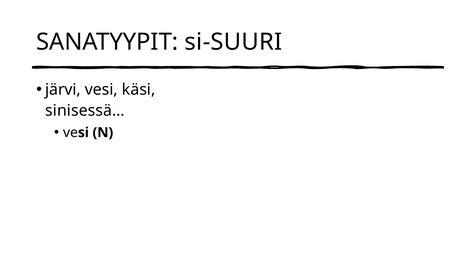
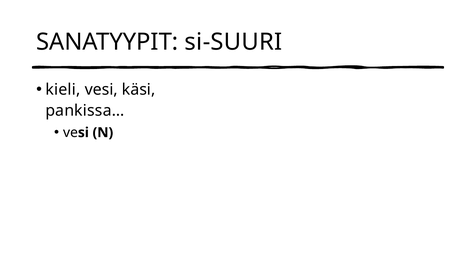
järvi: järvi -> kieli (63, 90)
sinisessä…: sinisessä… -> pankissa… (85, 111)
